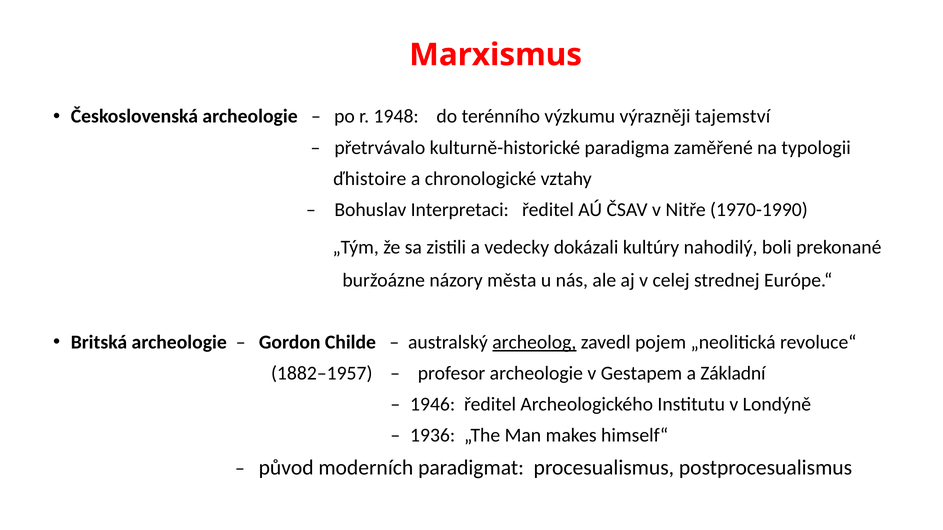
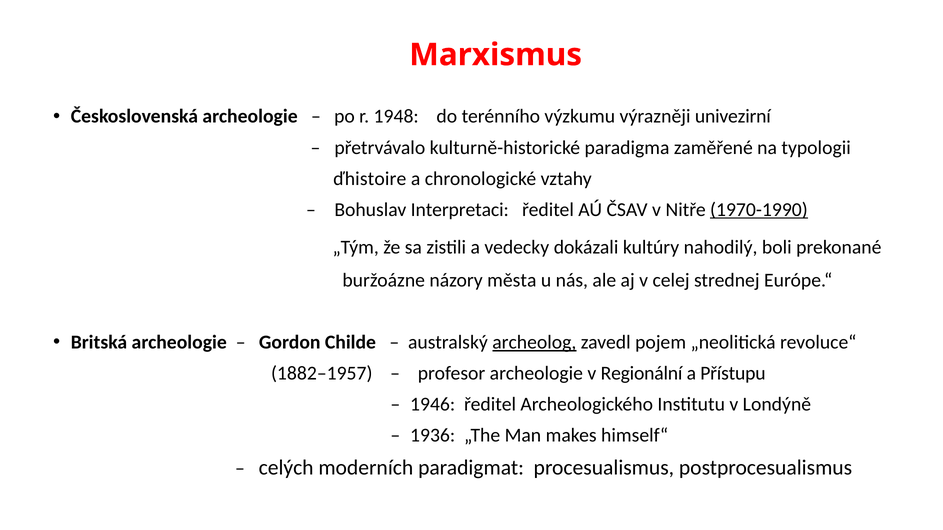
tajemství: tajemství -> univezirní (733, 117)
1970-1990 underline: none -> present (759, 210)
Gestapem: Gestapem -> Regionální (642, 374)
Základní: Základní -> Přístupu (733, 374)
původ: původ -> celých (286, 468)
